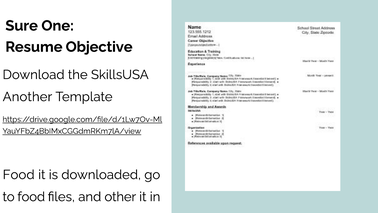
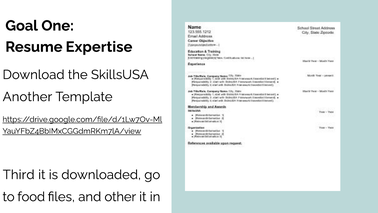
Sure: Sure -> Goal (22, 26)
Objective: Objective -> Expertise (99, 47)
Food: Food -> Third (19, 174)
